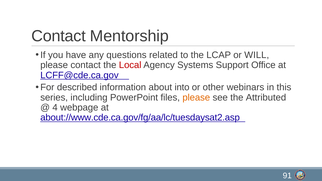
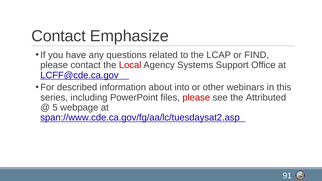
Mentorship: Mentorship -> Emphasize (129, 36)
WILL: WILL -> FIND (257, 55)
please colour: orange -> red (196, 97)
4: 4 -> 5 (55, 108)
about://www.cde.ca.gov/fg/aa/lc/tuesdaysat2.asp: about://www.cde.ca.gov/fg/aa/lc/tuesdaysat2.asp -> span://www.cde.ca.gov/fg/aa/lc/tuesdaysat2.asp (140, 118)
